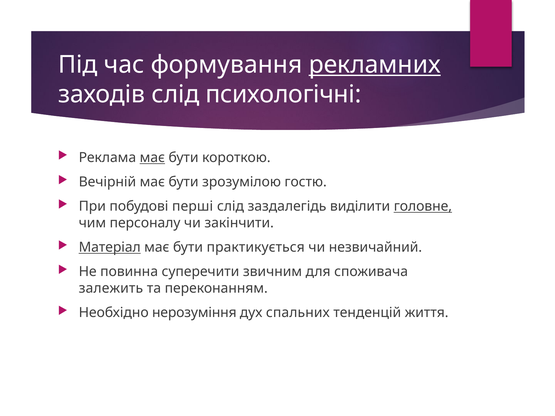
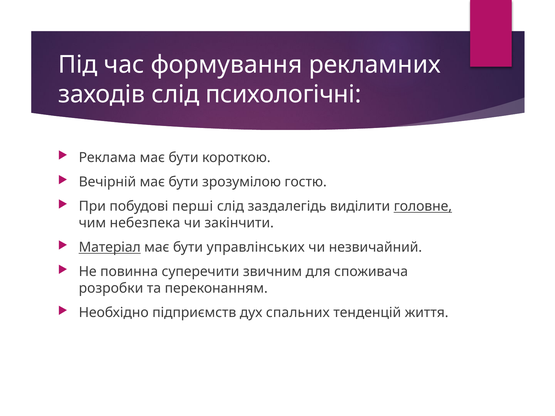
рекламних underline: present -> none (375, 65)
має underline: present -> none (152, 158)
персоналу: персоналу -> небезпека (145, 223)
практикується: практикується -> управлінських (256, 248)
залежить: залежить -> розробки (111, 289)
нерозуміння: нерозуміння -> підприємств (194, 313)
